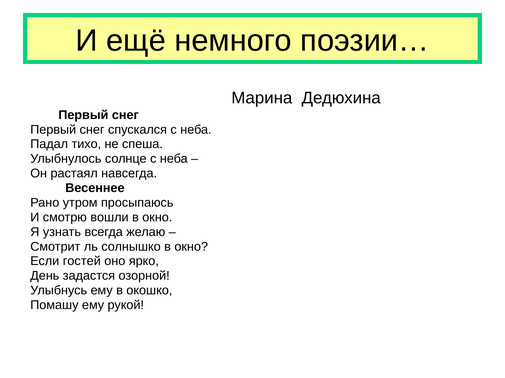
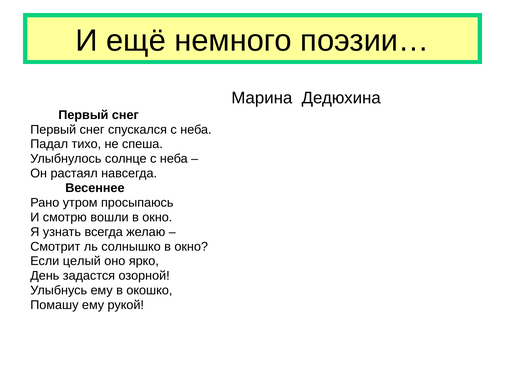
гостей: гостей -> целый (82, 262)
